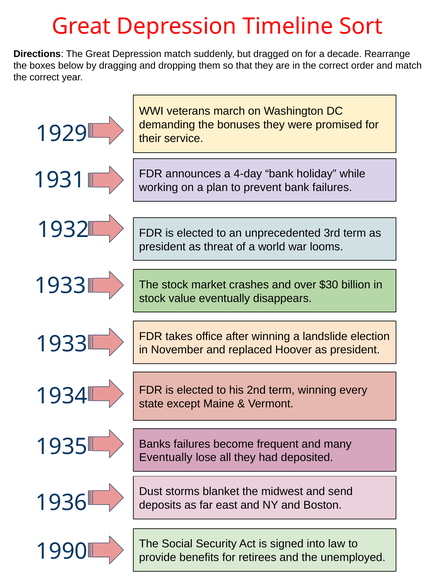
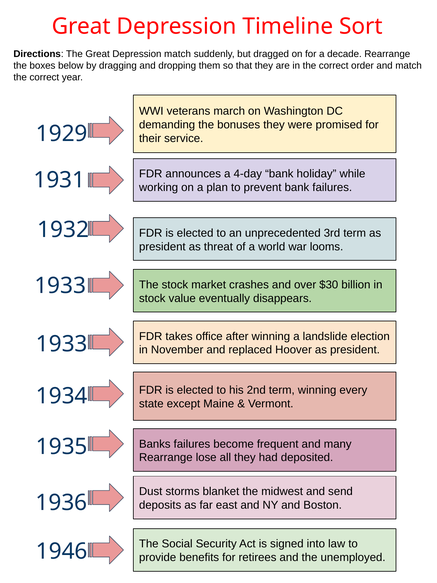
Eventually: Eventually -> Rearrange (166, 457)
1990: 1990 -> 1946 (62, 551)
